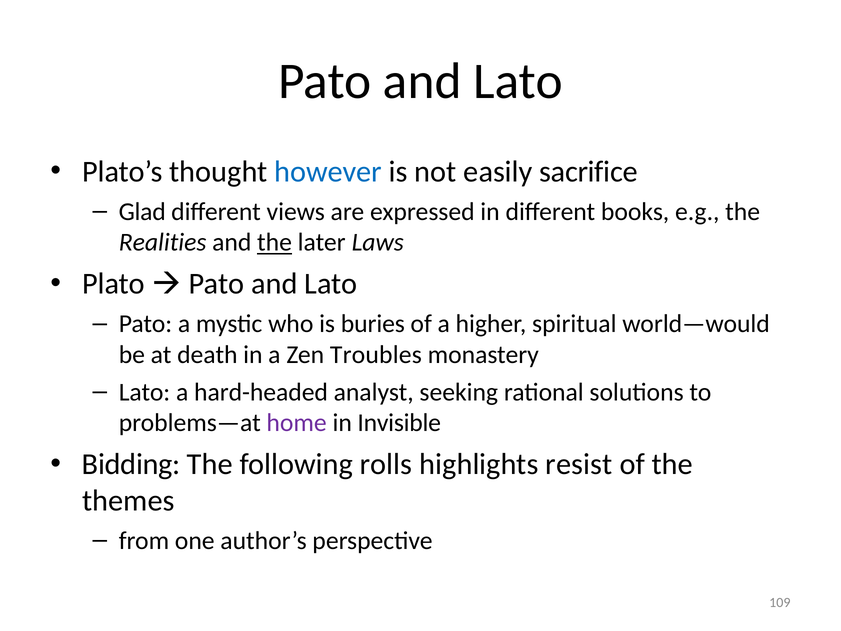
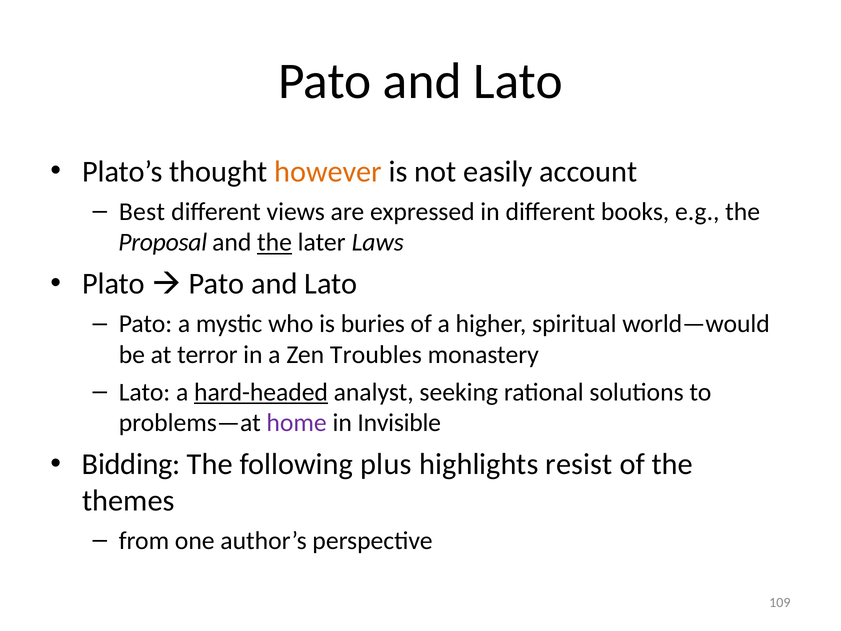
however colour: blue -> orange (328, 172)
sacrifice: sacrifice -> account (588, 172)
Glad: Glad -> Best (142, 212)
Realities: Realities -> Proposal (163, 242)
death: death -> terror (207, 355)
hard-headed underline: none -> present (261, 392)
rolls: rolls -> plus (386, 464)
